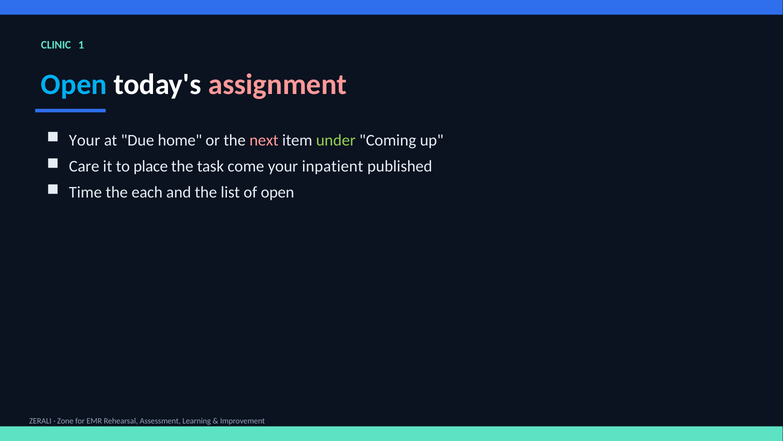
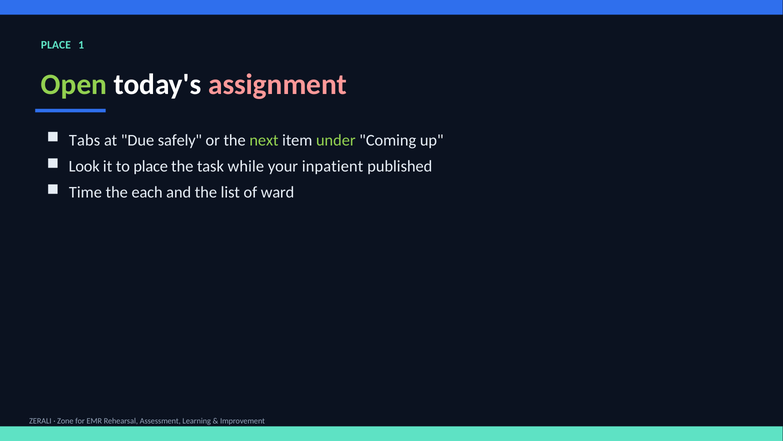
CLINIC: CLINIC -> PLACE (56, 45)
Open colour: light blue -> light green (74, 84)
Your: Your -> Tabs (85, 140)
home: home -> safely (180, 140)
next colour: pink -> light green (264, 140)
Care: Care -> Look (84, 166)
come: come -> while (246, 166)
of open: open -> ward (278, 192)
